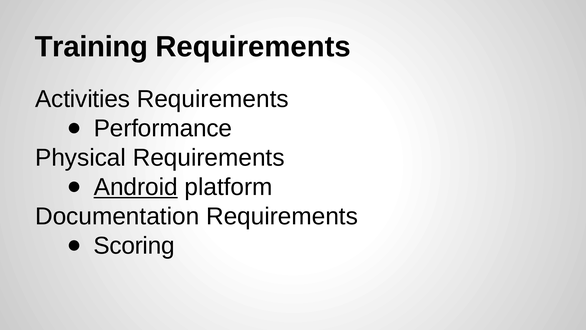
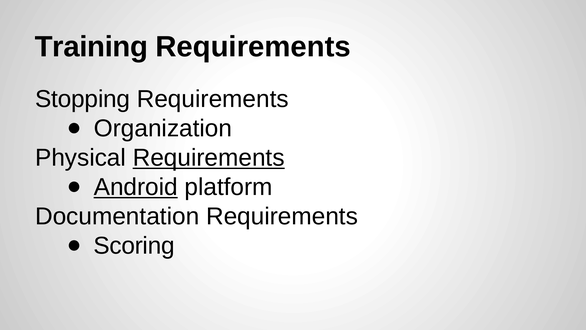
Activities: Activities -> Stopping (83, 99)
Performance: Performance -> Organization (163, 128)
Requirements underline: none -> present (209, 158)
